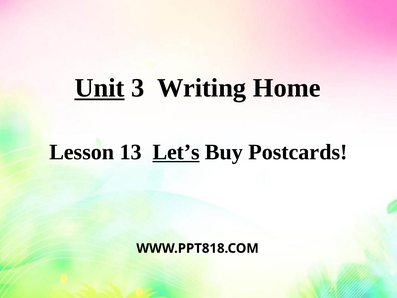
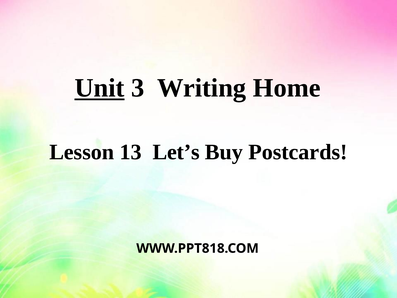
Let’s underline: present -> none (176, 152)
